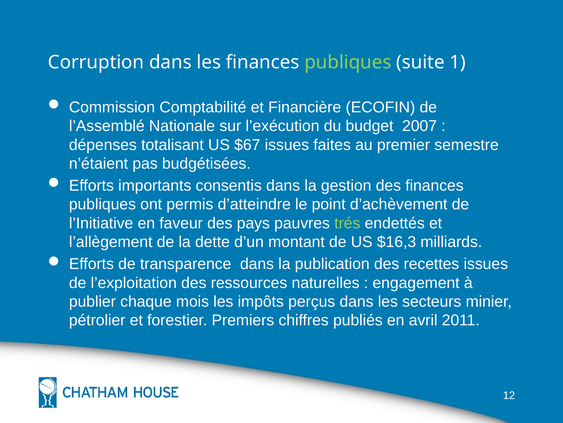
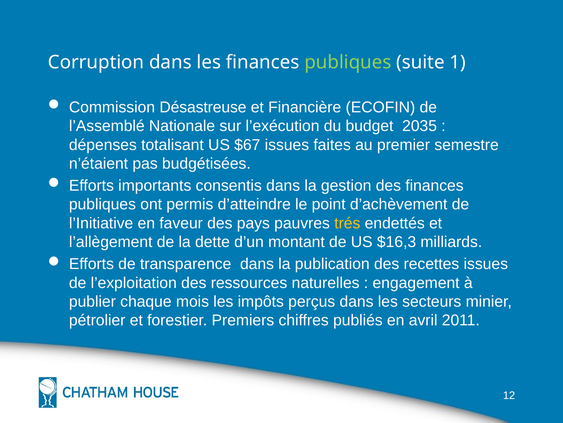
Comptabilité: Comptabilité -> Désastreuse (203, 107)
2007: 2007 -> 2035 (420, 126)
trés colour: light green -> yellow (347, 223)
